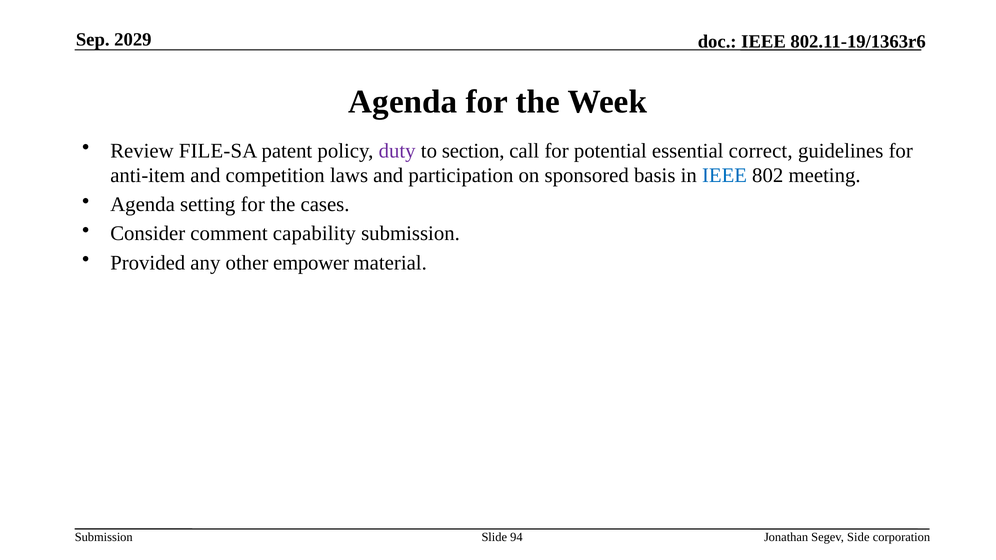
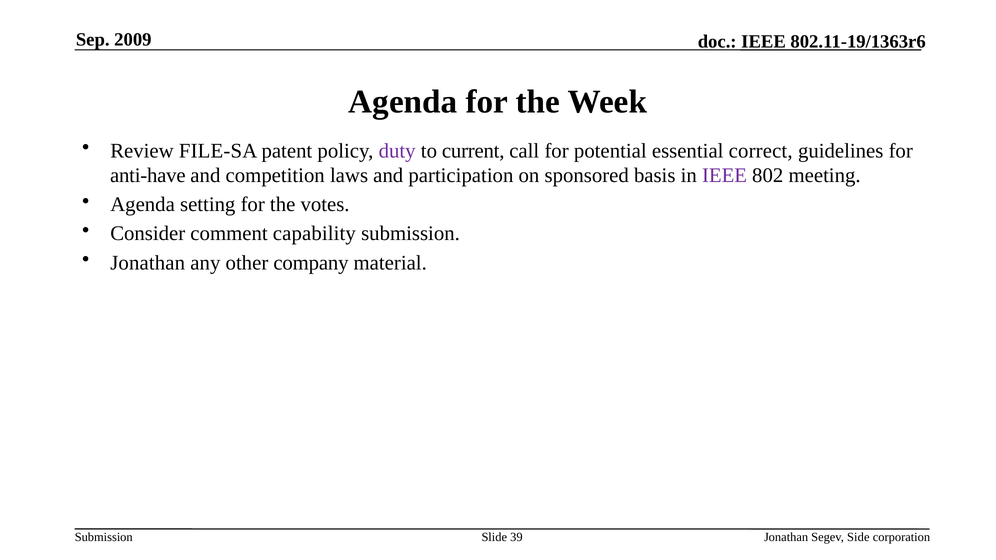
2029: 2029 -> 2009 (133, 40)
section: section -> current (473, 151)
anti-item: anti-item -> anti-have (148, 176)
IEEE colour: blue -> purple (724, 176)
cases: cases -> votes (325, 205)
Provided: Provided -> Jonathan (148, 263)
empower: empower -> company (311, 263)
94: 94 -> 39 (516, 537)
